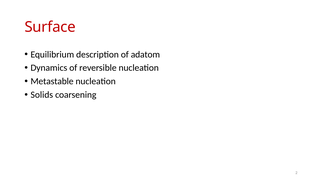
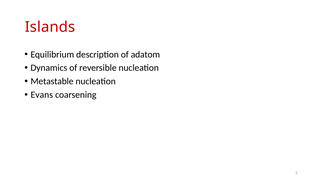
Surface: Surface -> Islands (50, 27)
Solids: Solids -> Evans (42, 95)
